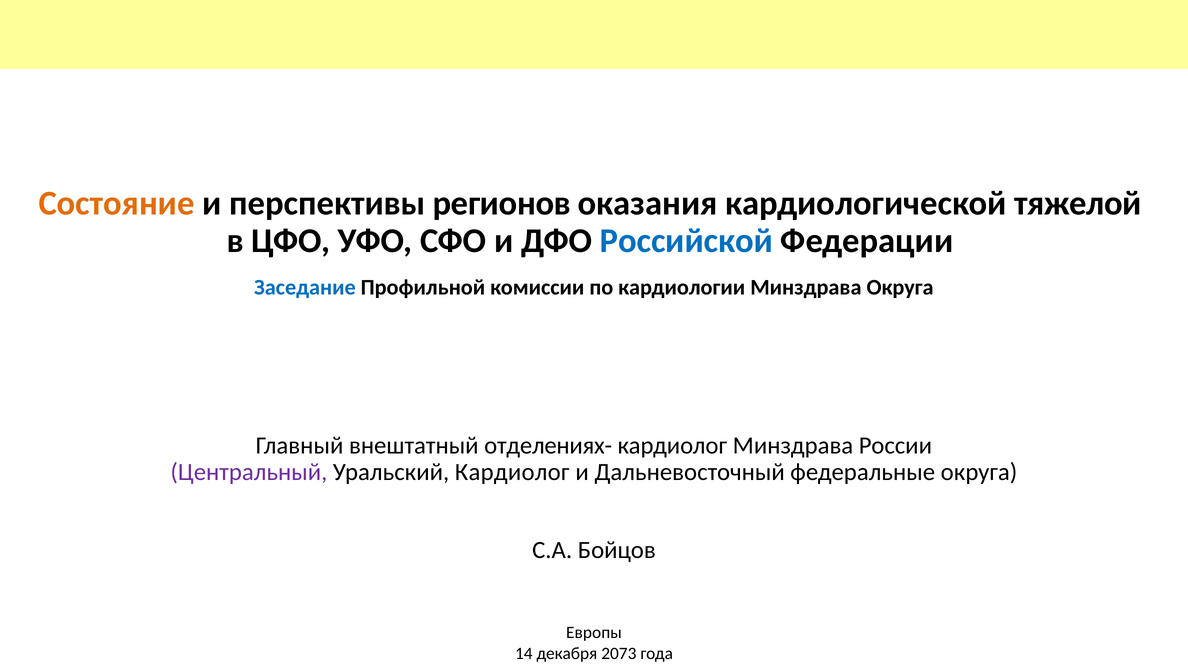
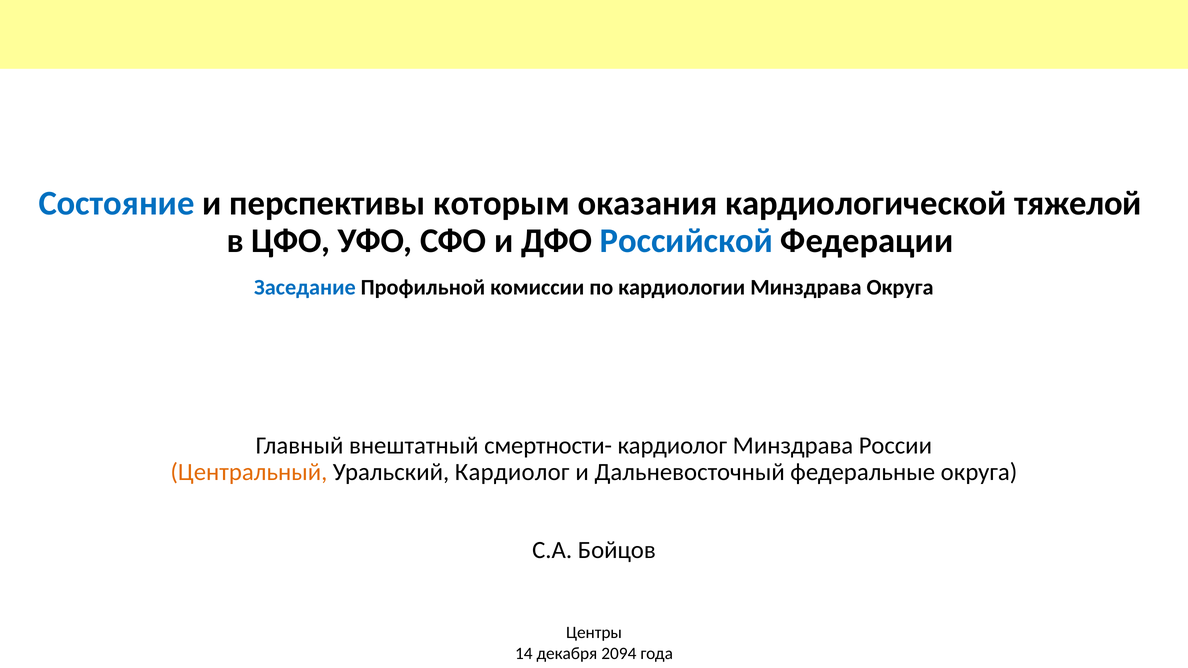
Состояние colour: orange -> blue (117, 204)
регионов: регионов -> которым (502, 204)
отделениях-: отделениях- -> смертности- (548, 446)
Центральный colour: purple -> orange (249, 472)
Европы: Европы -> Центры (594, 633)
2073: 2073 -> 2094 (619, 654)
